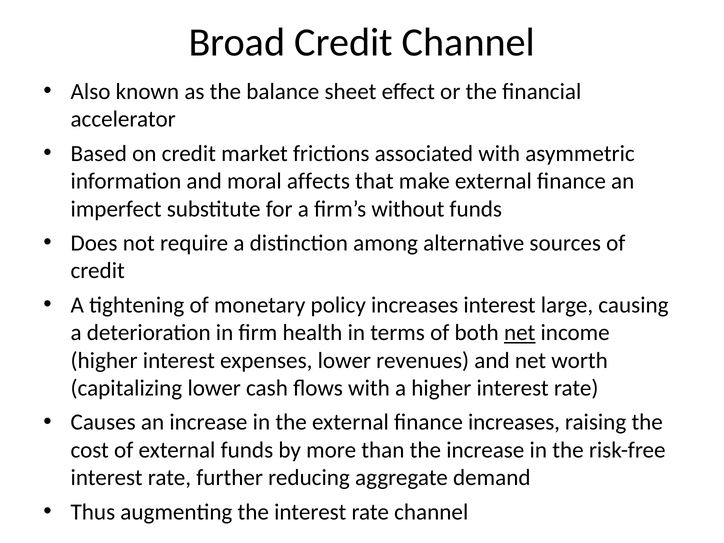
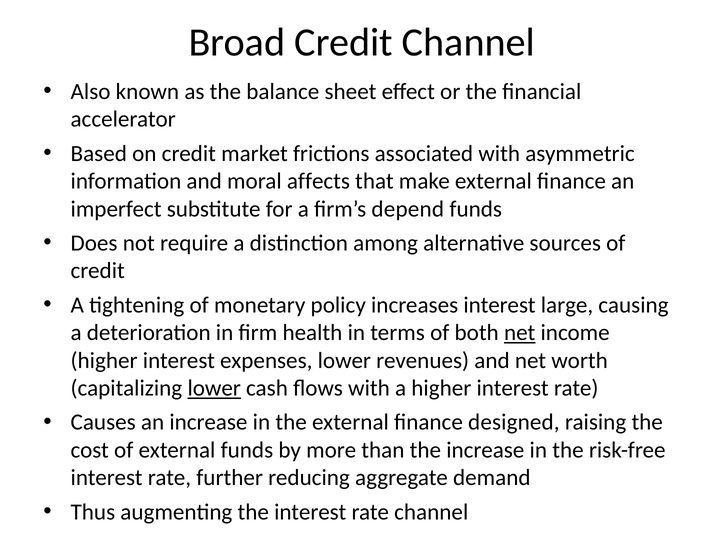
without: without -> depend (408, 209)
lower underline: none -> present (214, 388)
finance increases: increases -> designed (514, 422)
